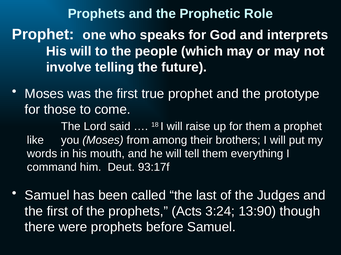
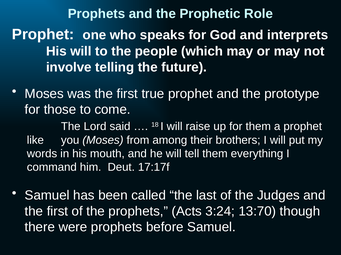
93:17f: 93:17f -> 17:17f (154, 168)
13:90: 13:90 -> 13:70 (257, 212)
